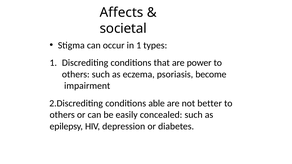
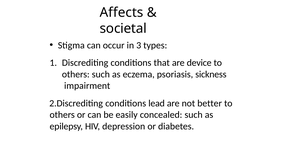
in 1: 1 -> 3 (139, 45)
power: power -> device (199, 63)
become: become -> sickness (211, 74)
able: able -> lead (157, 103)
